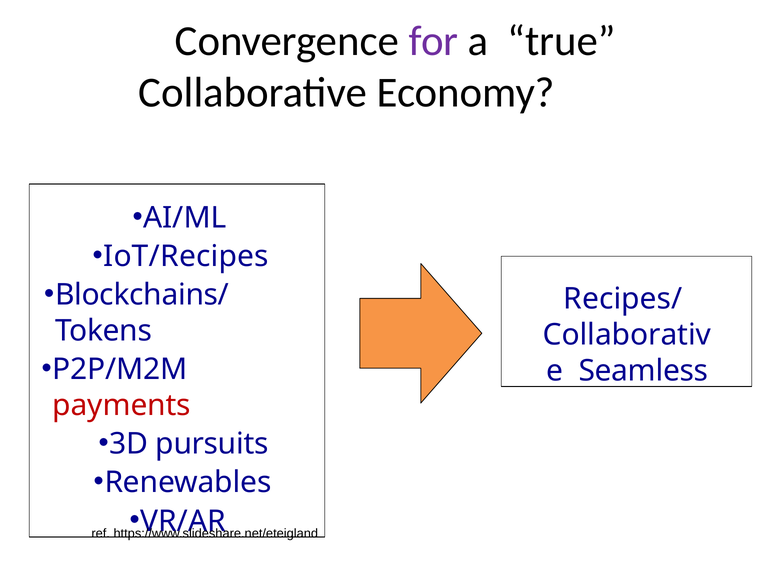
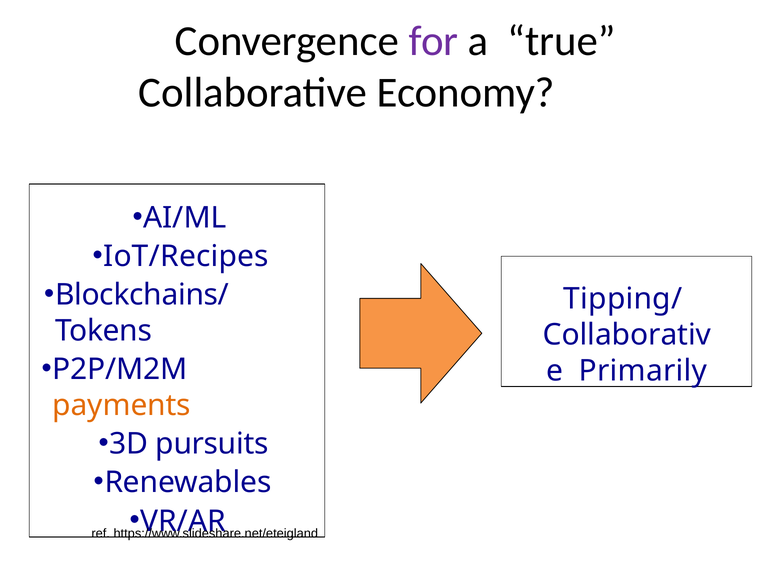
Recipes/: Recipes/ -> Tipping/ (623, 299)
Seamless: Seamless -> Primarily (643, 371)
payments colour: red -> orange (122, 406)
